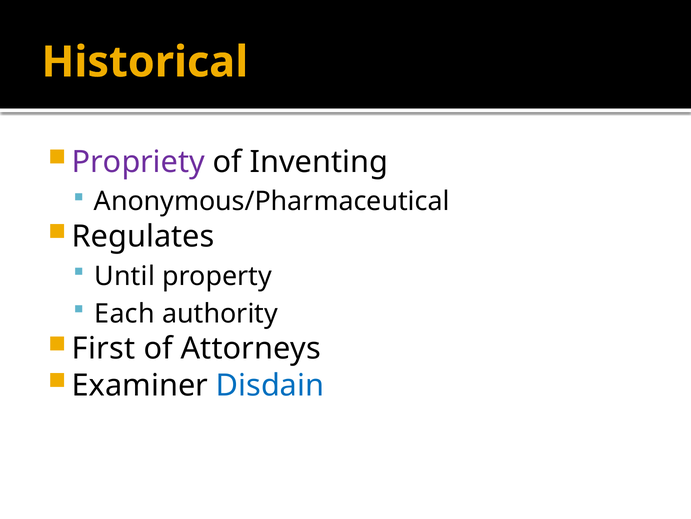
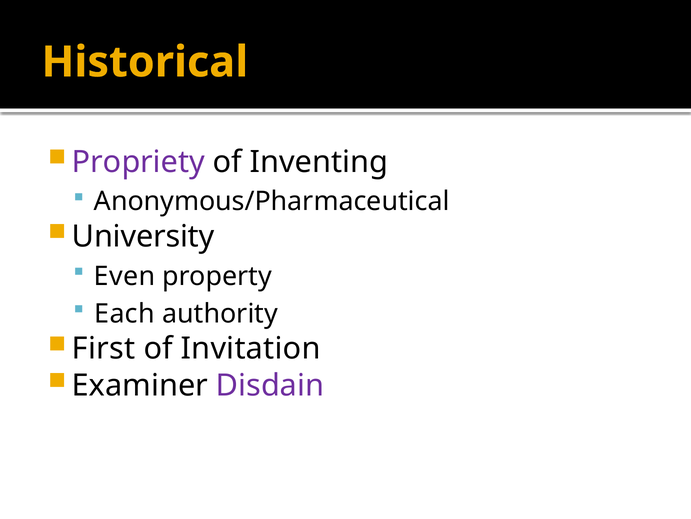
Regulates: Regulates -> University (143, 236)
Until: Until -> Even (125, 276)
Attorneys: Attorneys -> Invitation (251, 348)
Disdain colour: blue -> purple (270, 385)
